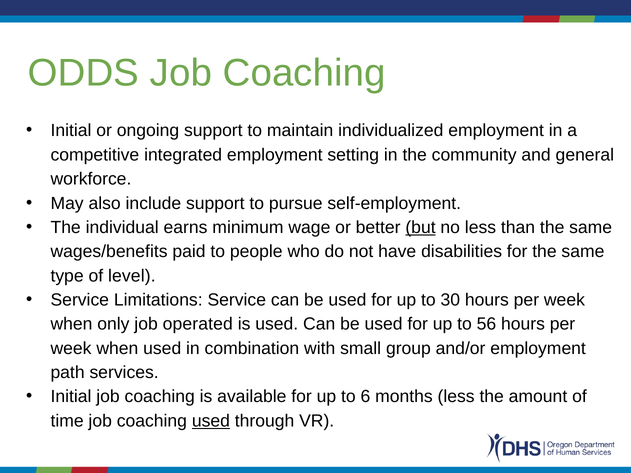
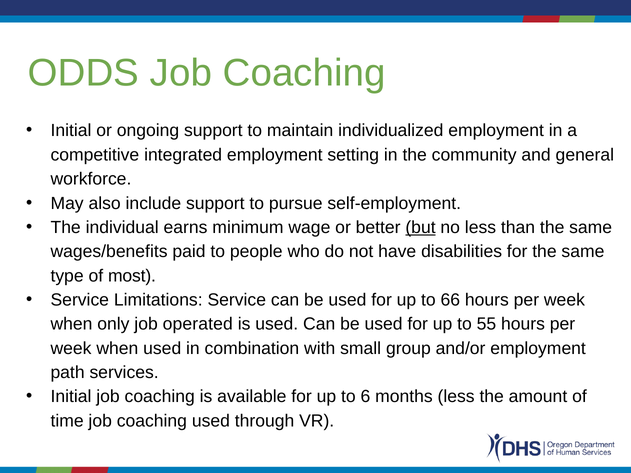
level: level -> most (132, 276)
30: 30 -> 66 (450, 300)
56: 56 -> 55 (486, 324)
used underline: present -> none (211, 421)
